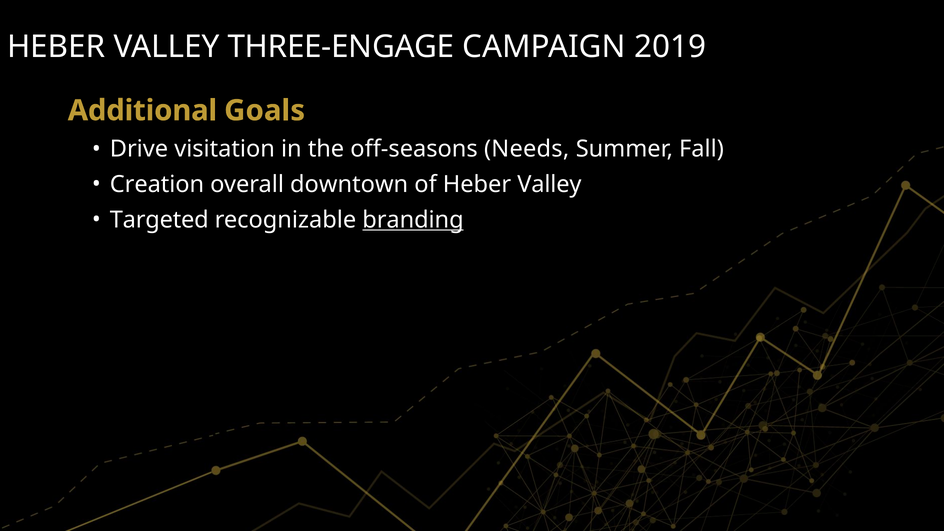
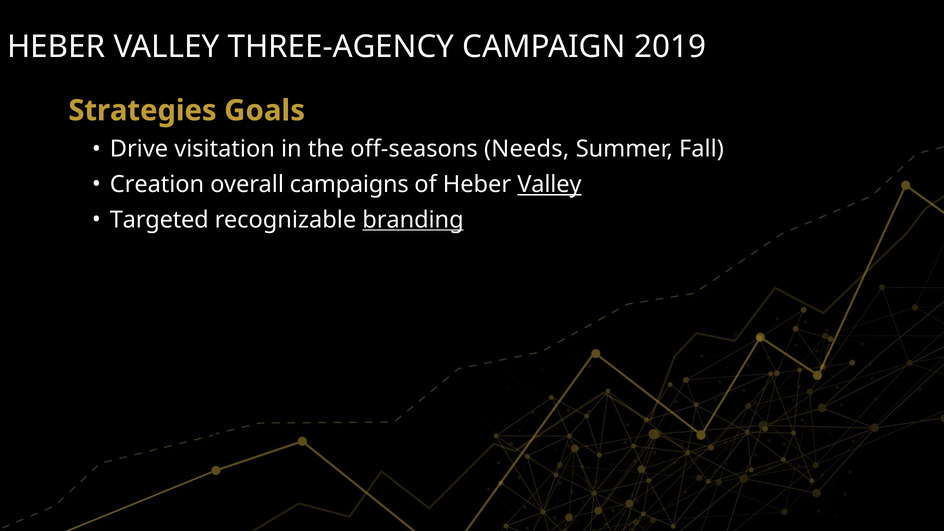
THREE-ENGAGE: THREE-ENGAGE -> THREE-AGENCY (341, 47)
Additional: Additional -> Strategies (142, 111)
downtown: downtown -> campaigns (349, 184)
Valley underline: none -> present (549, 184)
